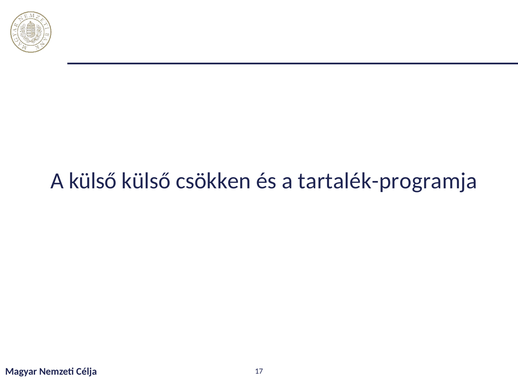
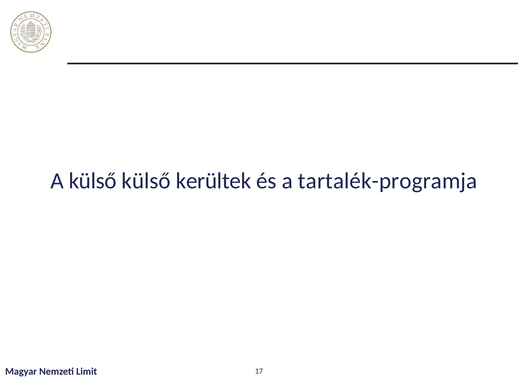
csökken: csökken -> kerültek (214, 181)
Célja: Célja -> Limit (87, 371)
